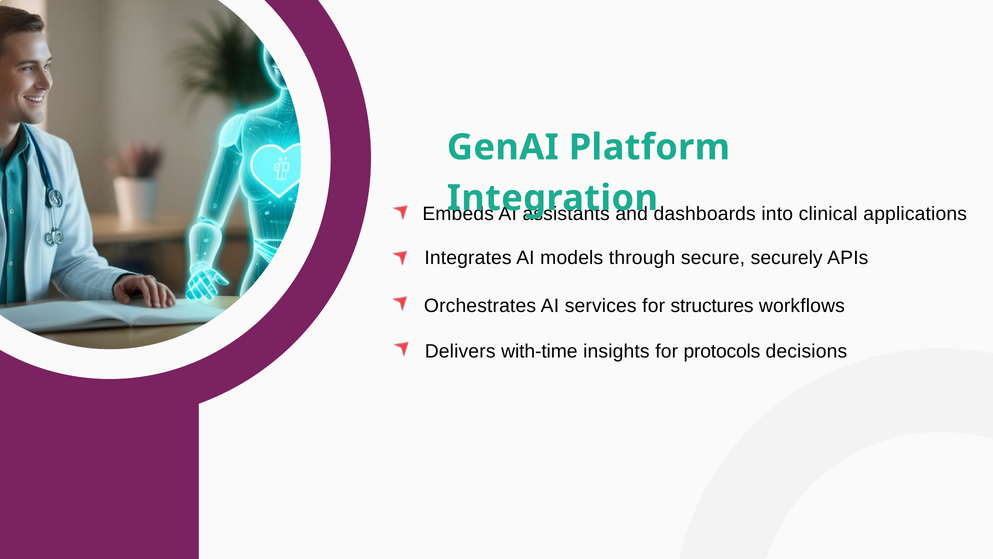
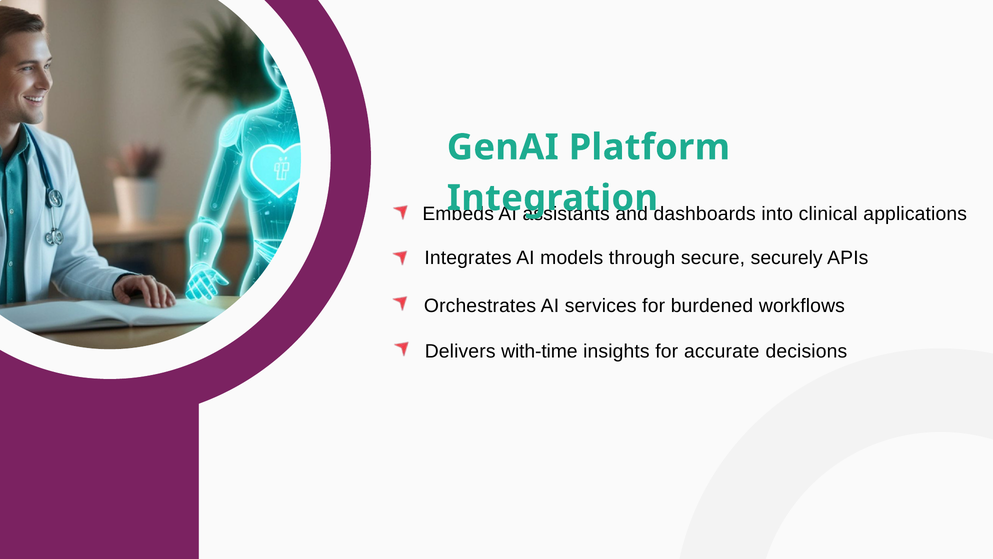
structures: structures -> burdened (712, 305)
protocols: protocols -> accurate (722, 351)
